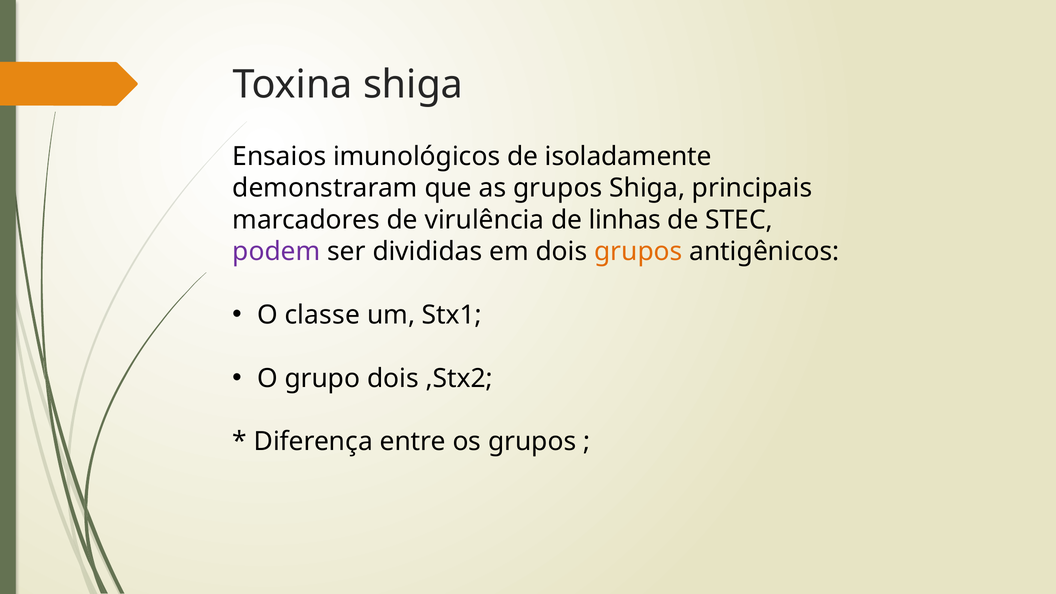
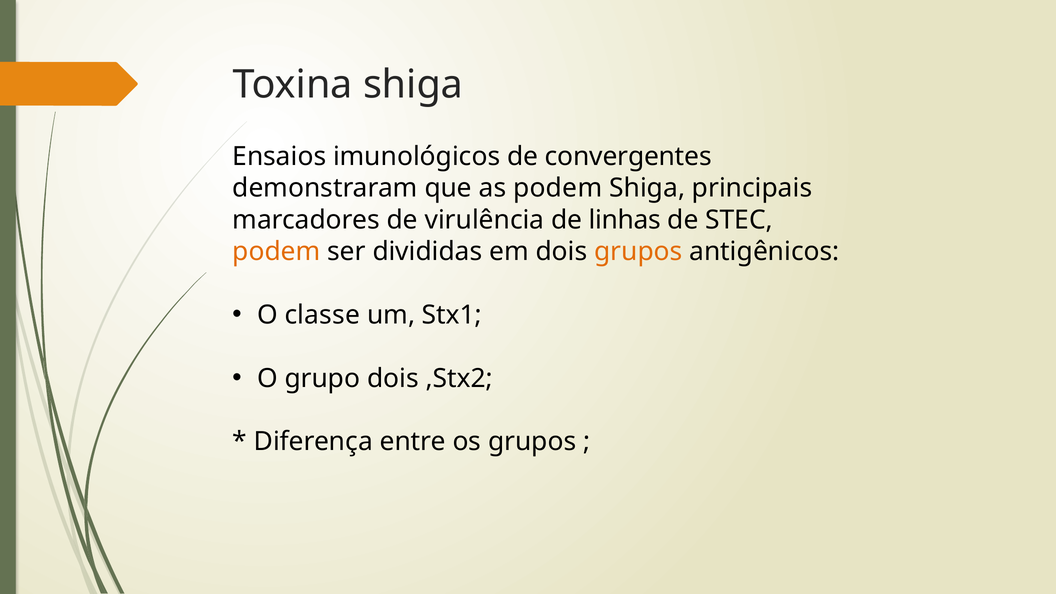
isoladamente: isoladamente -> convergentes (628, 157)
as grupos: grupos -> podem (558, 188)
podem colour: purple -> orange (276, 252)
